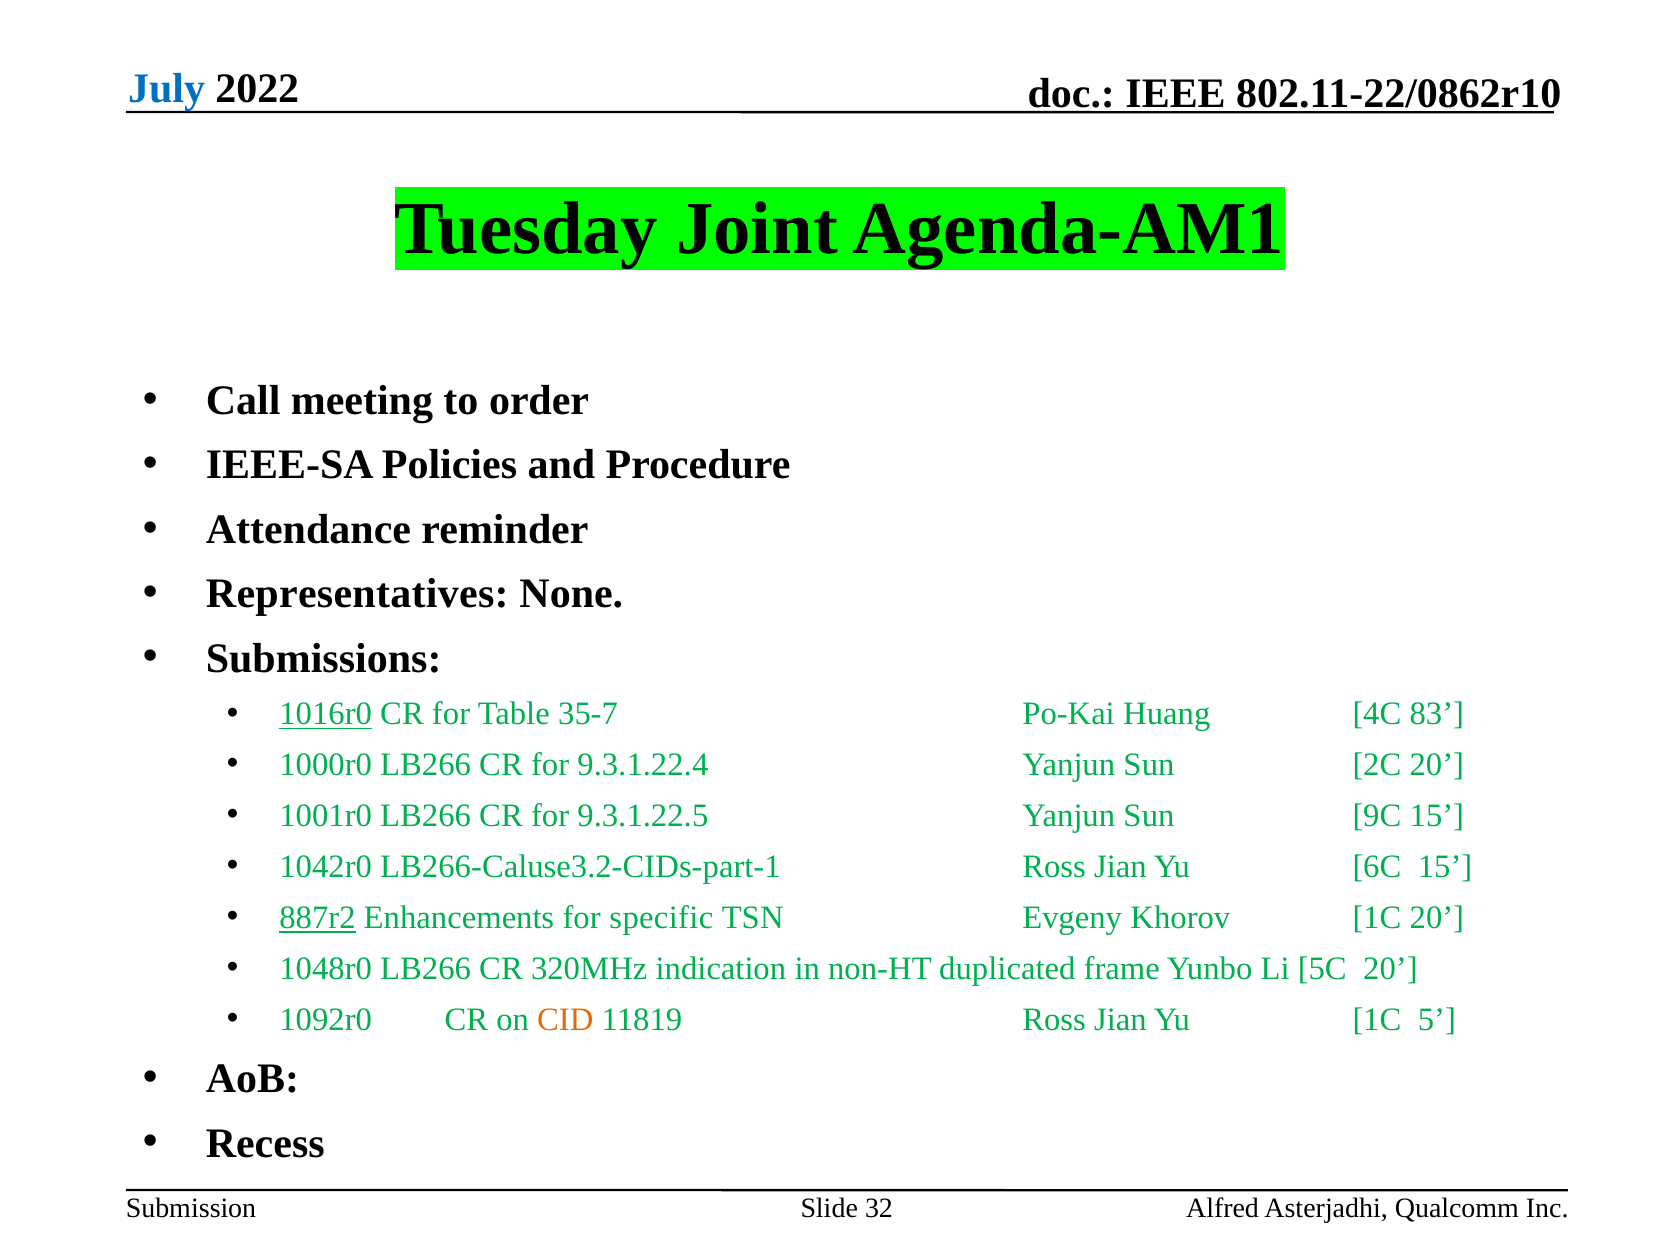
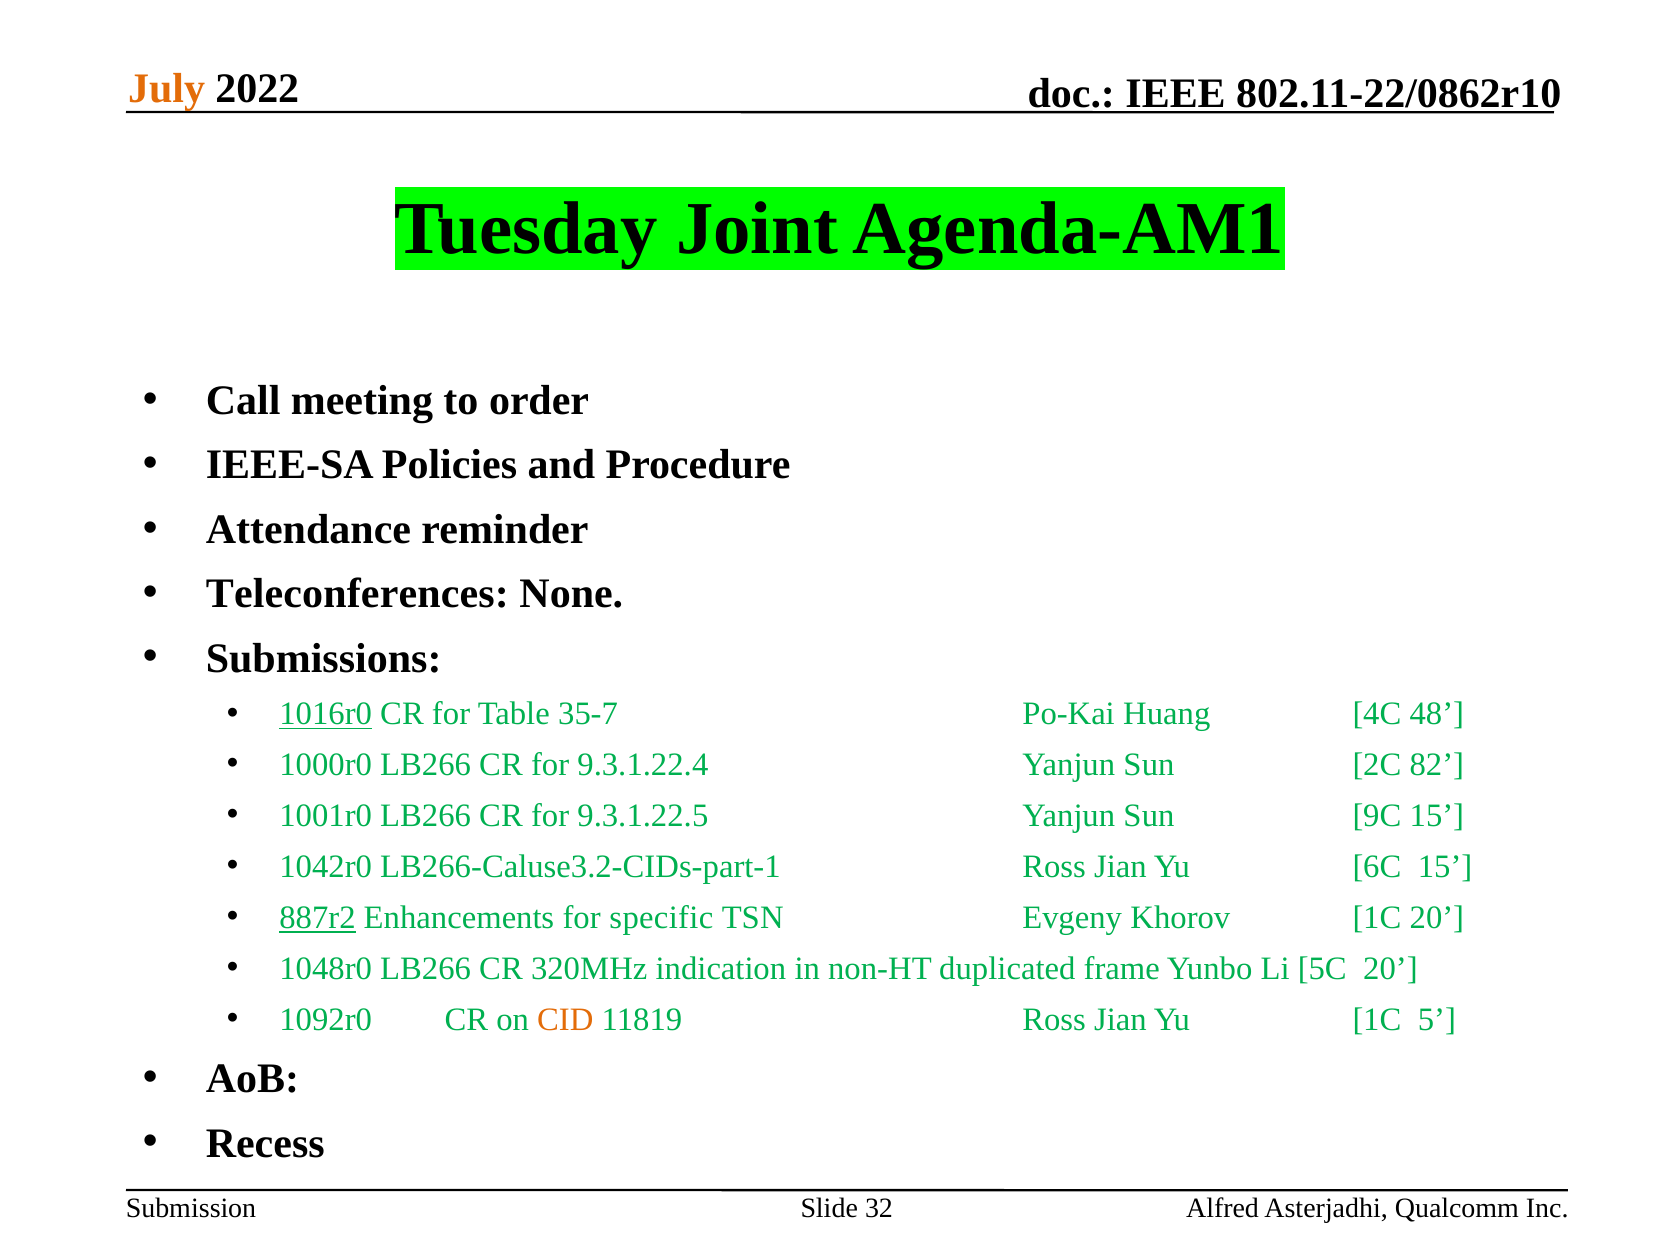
July colour: blue -> orange (167, 89)
Representatives: Representatives -> Teleconferences (357, 594)
83: 83 -> 48 (1437, 714)
2C 20: 20 -> 82 (1437, 765)
